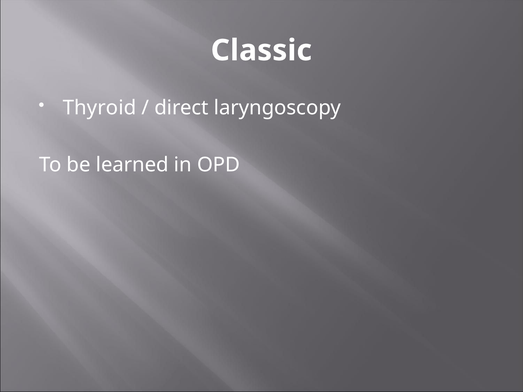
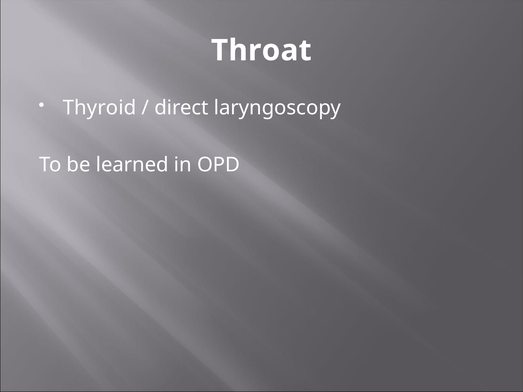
Classic: Classic -> Throat (261, 50)
